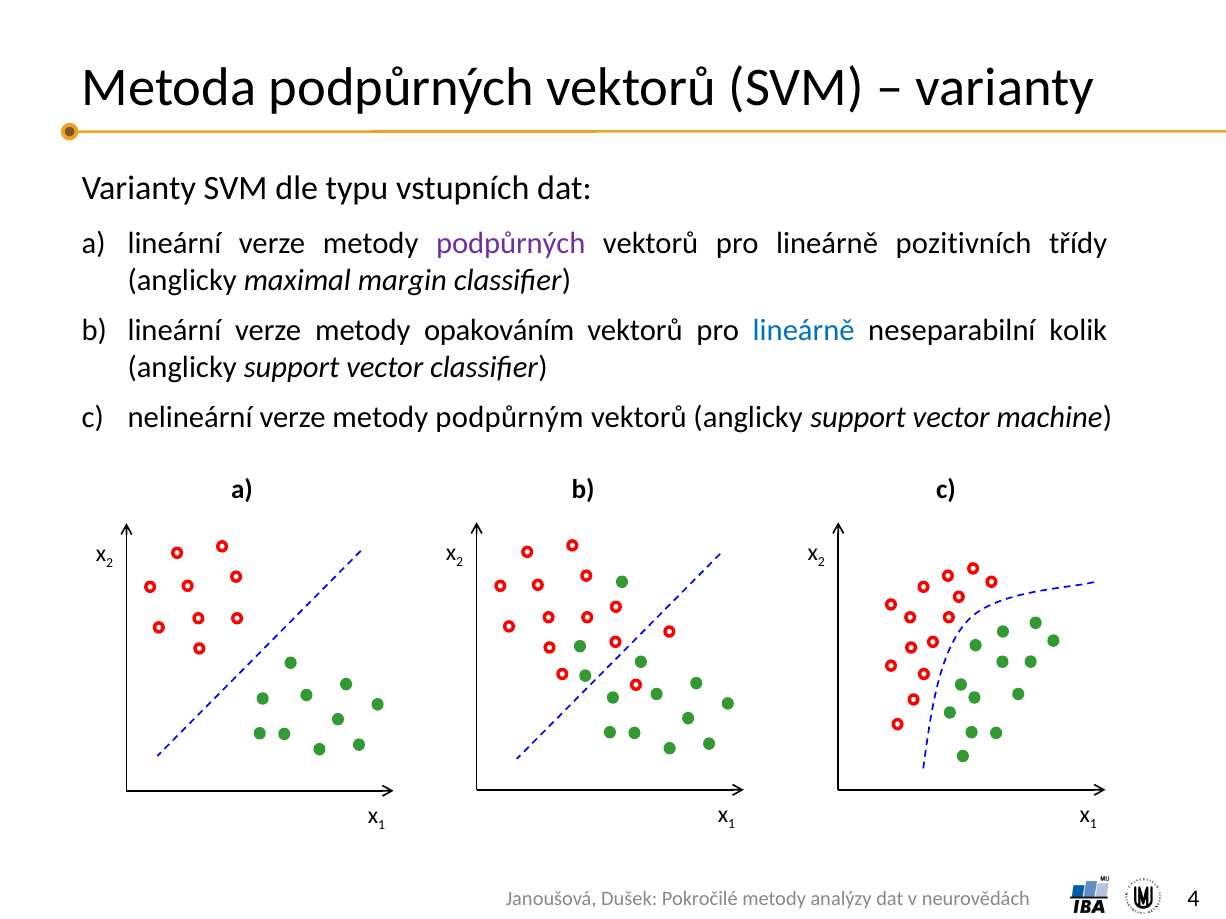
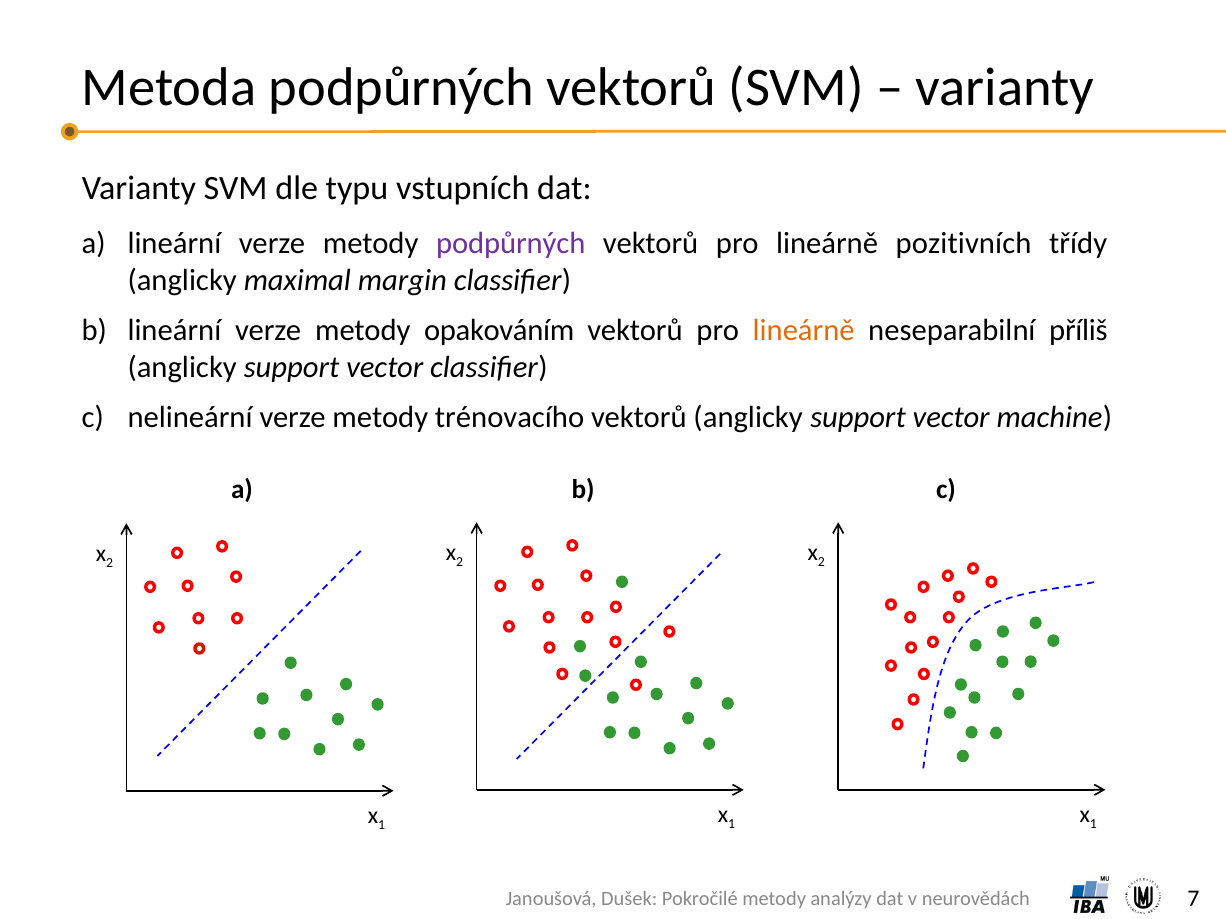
lineárně colour: blue -> orange (804, 331)
kolik: kolik -> příliš (1078, 331)
podpůrným: podpůrným -> trénovacího (510, 417)
4: 4 -> 7 (1193, 899)
